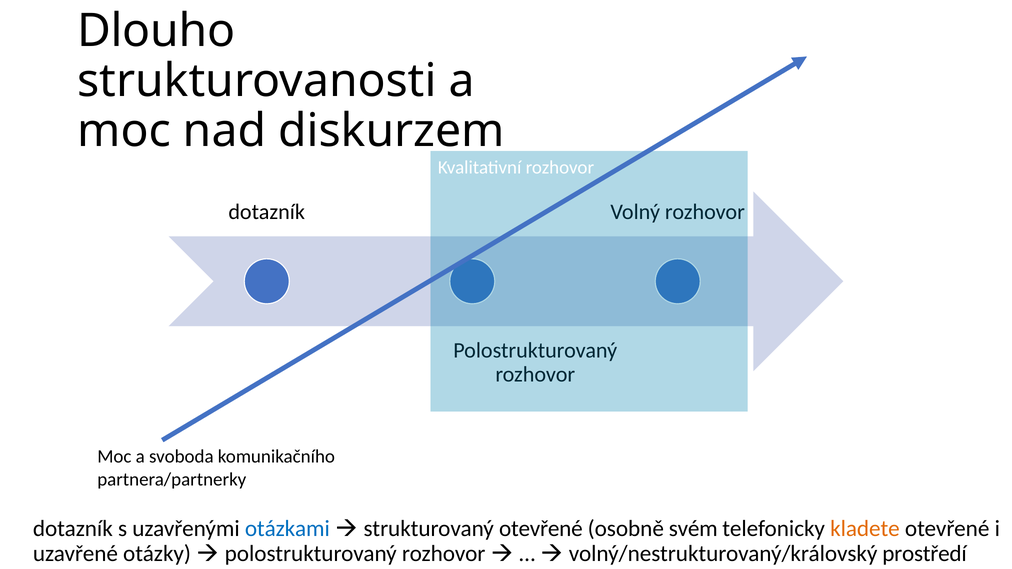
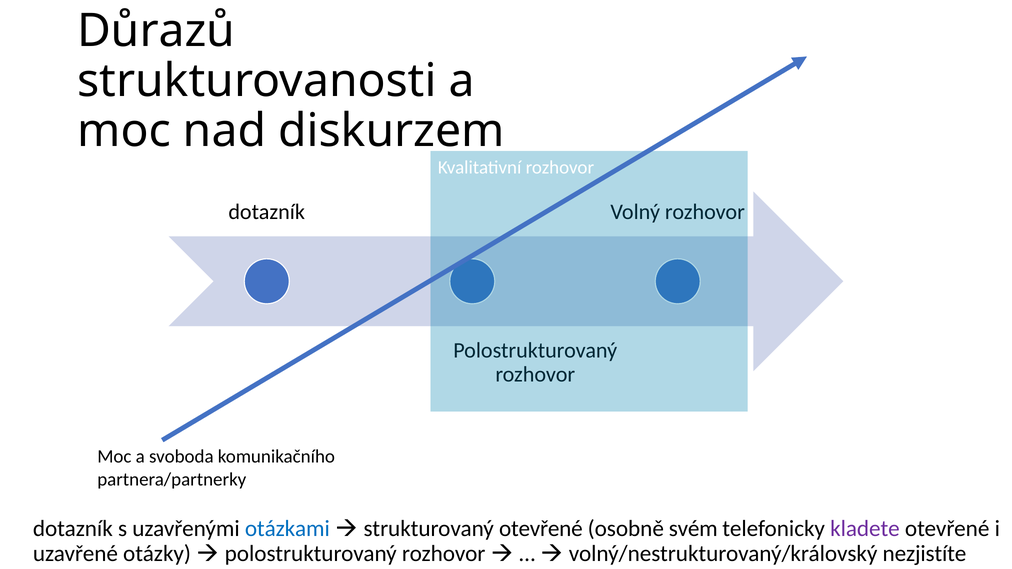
Dlouho: Dlouho -> Důrazů (156, 31)
kladete colour: orange -> purple (865, 529)
prostředí: prostředí -> nezjistíte (924, 554)
